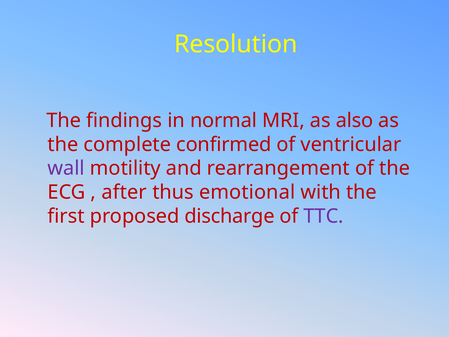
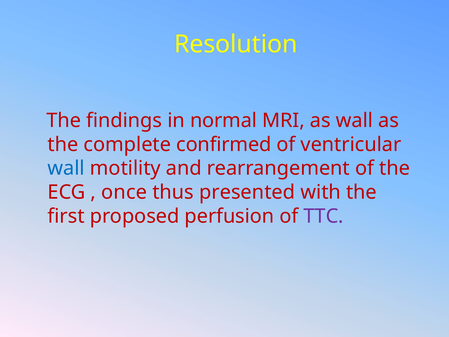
as also: also -> wall (354, 120)
wall colour: purple -> blue (66, 168)
after: after -> once (124, 192)
emotional: emotional -> presented (247, 192)
discharge: discharge -> perfusion (229, 216)
